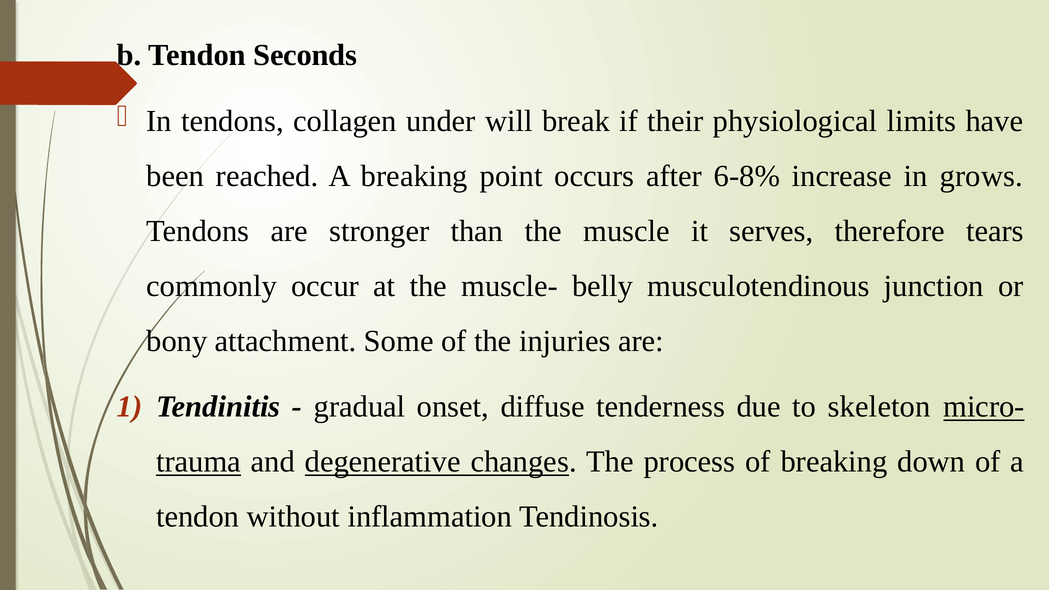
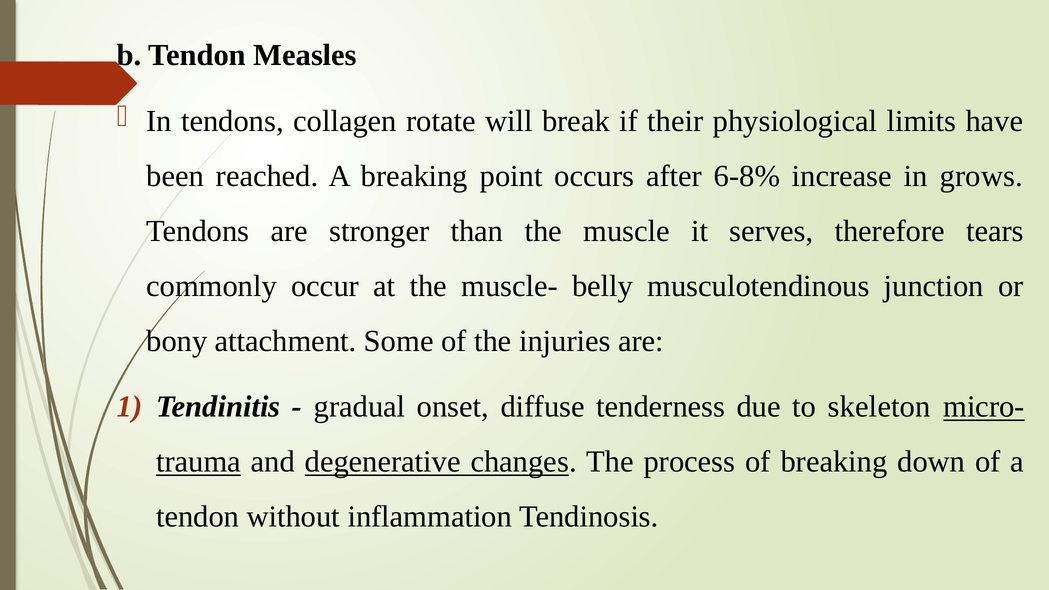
Seconds: Seconds -> Measles (305, 55)
under: under -> rotate (441, 121)
